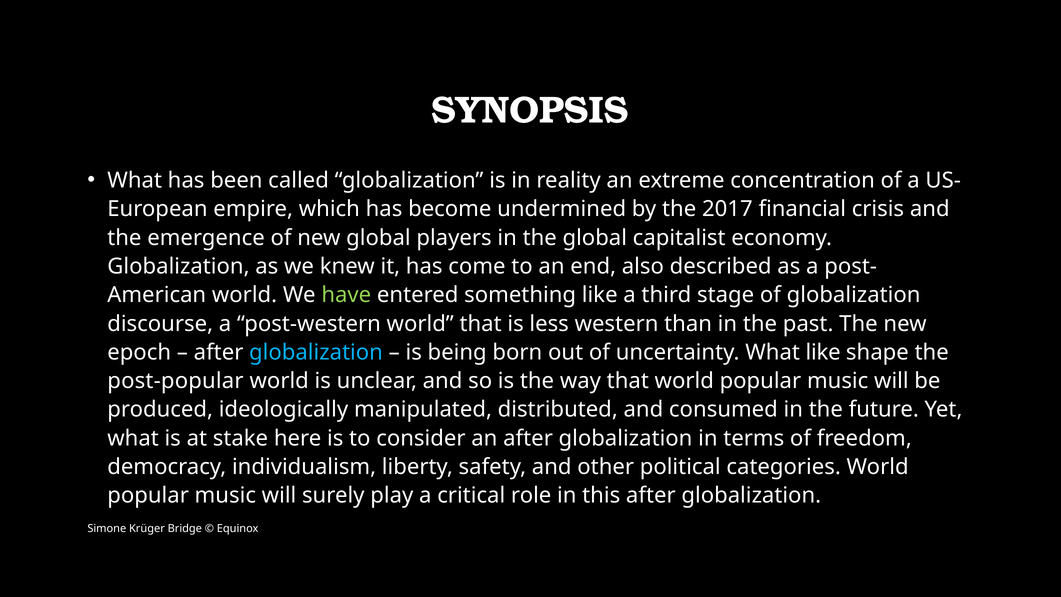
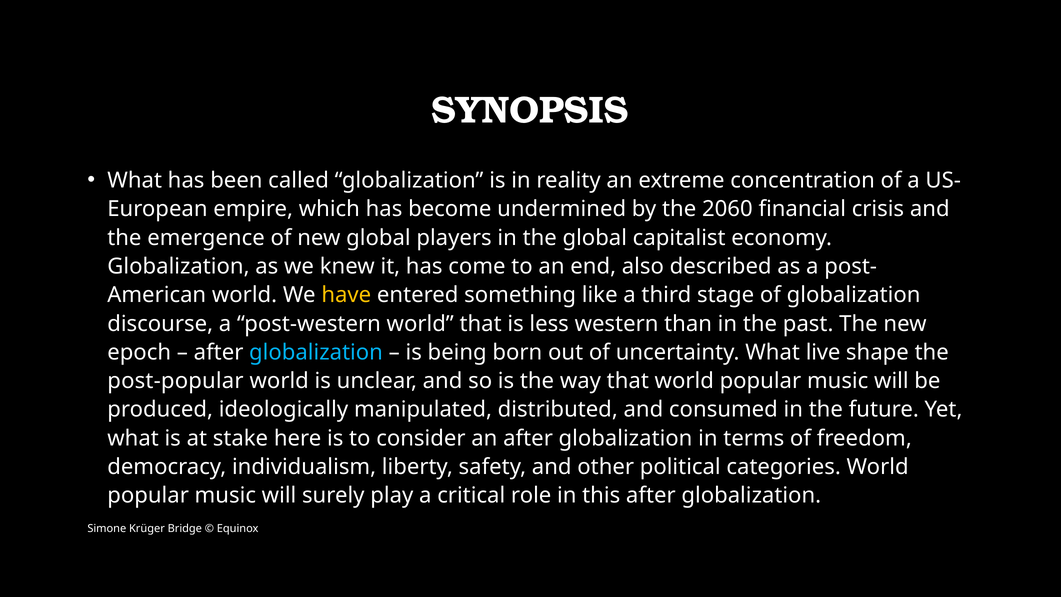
2017: 2017 -> 2060 (727, 209)
have colour: light green -> yellow (346, 295)
What like: like -> live (823, 352)
